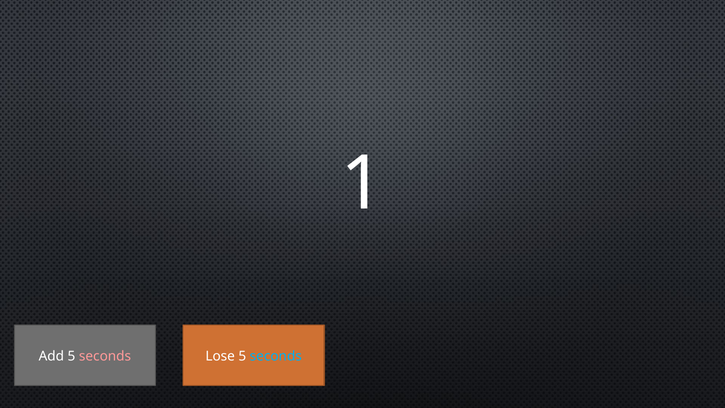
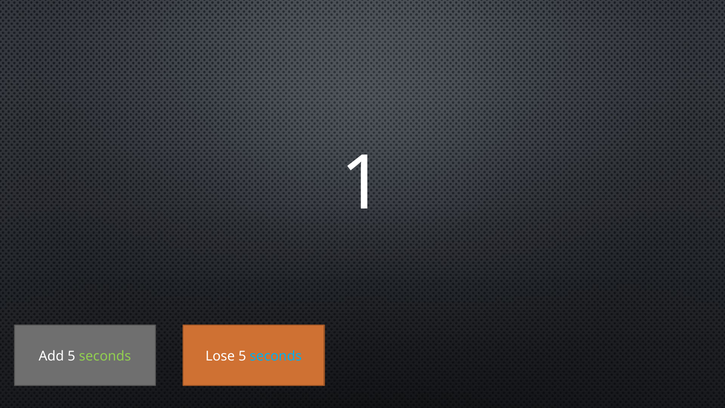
seconds colour: pink -> light green (105, 356)
